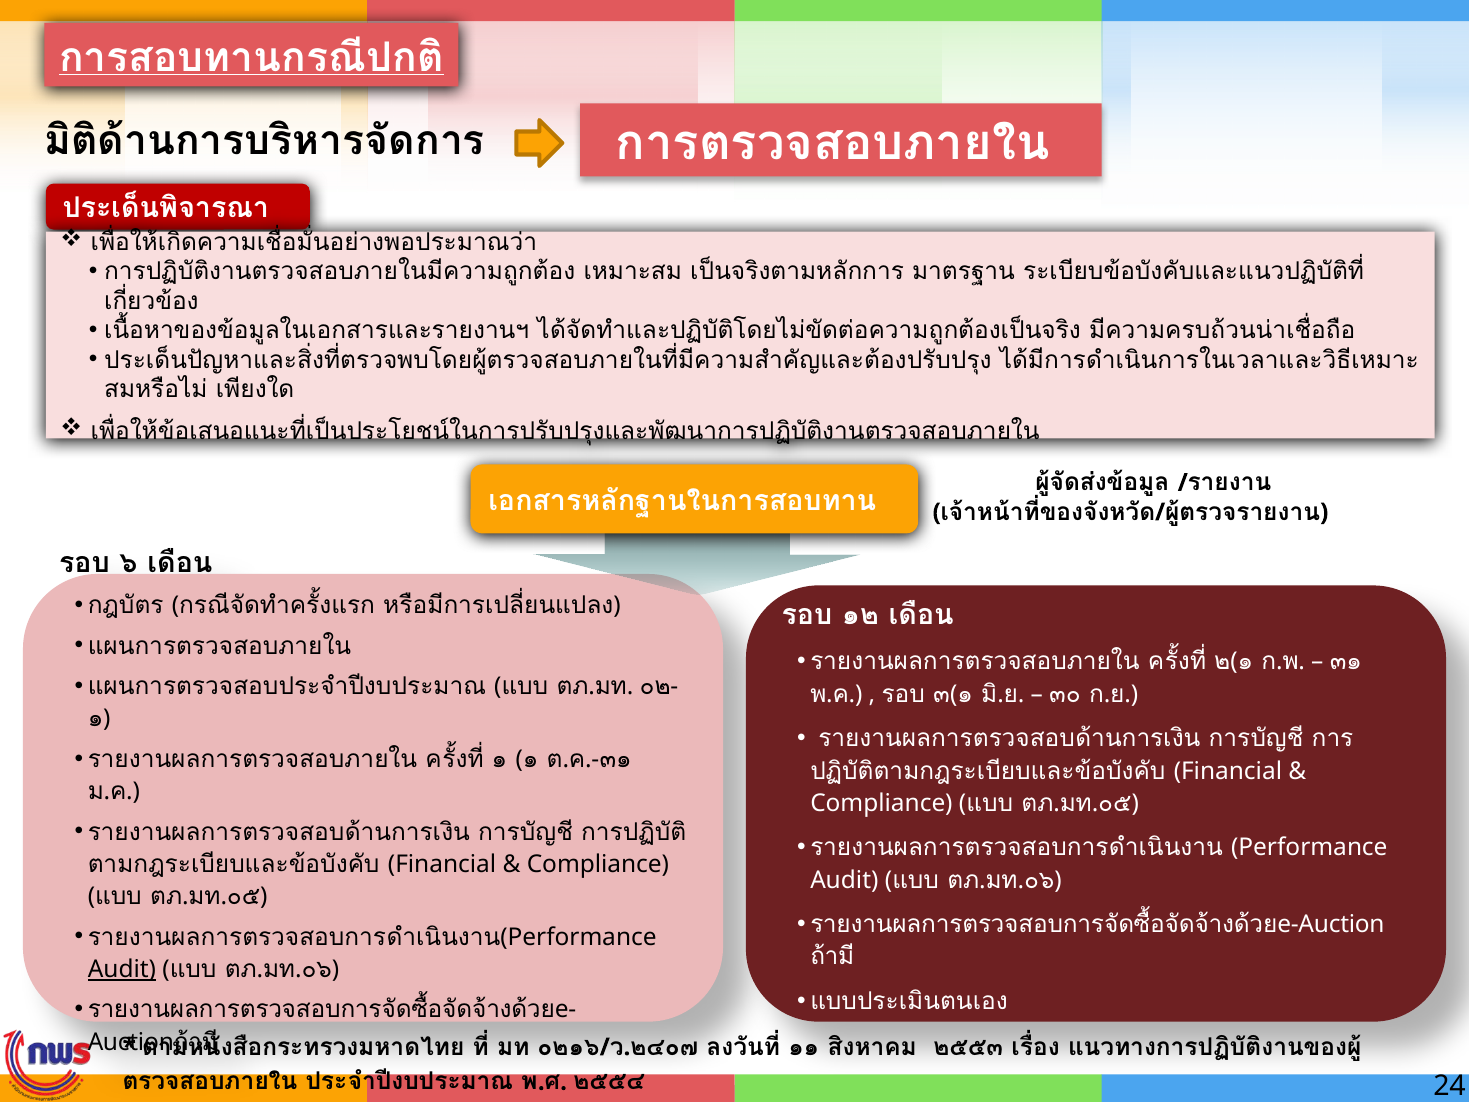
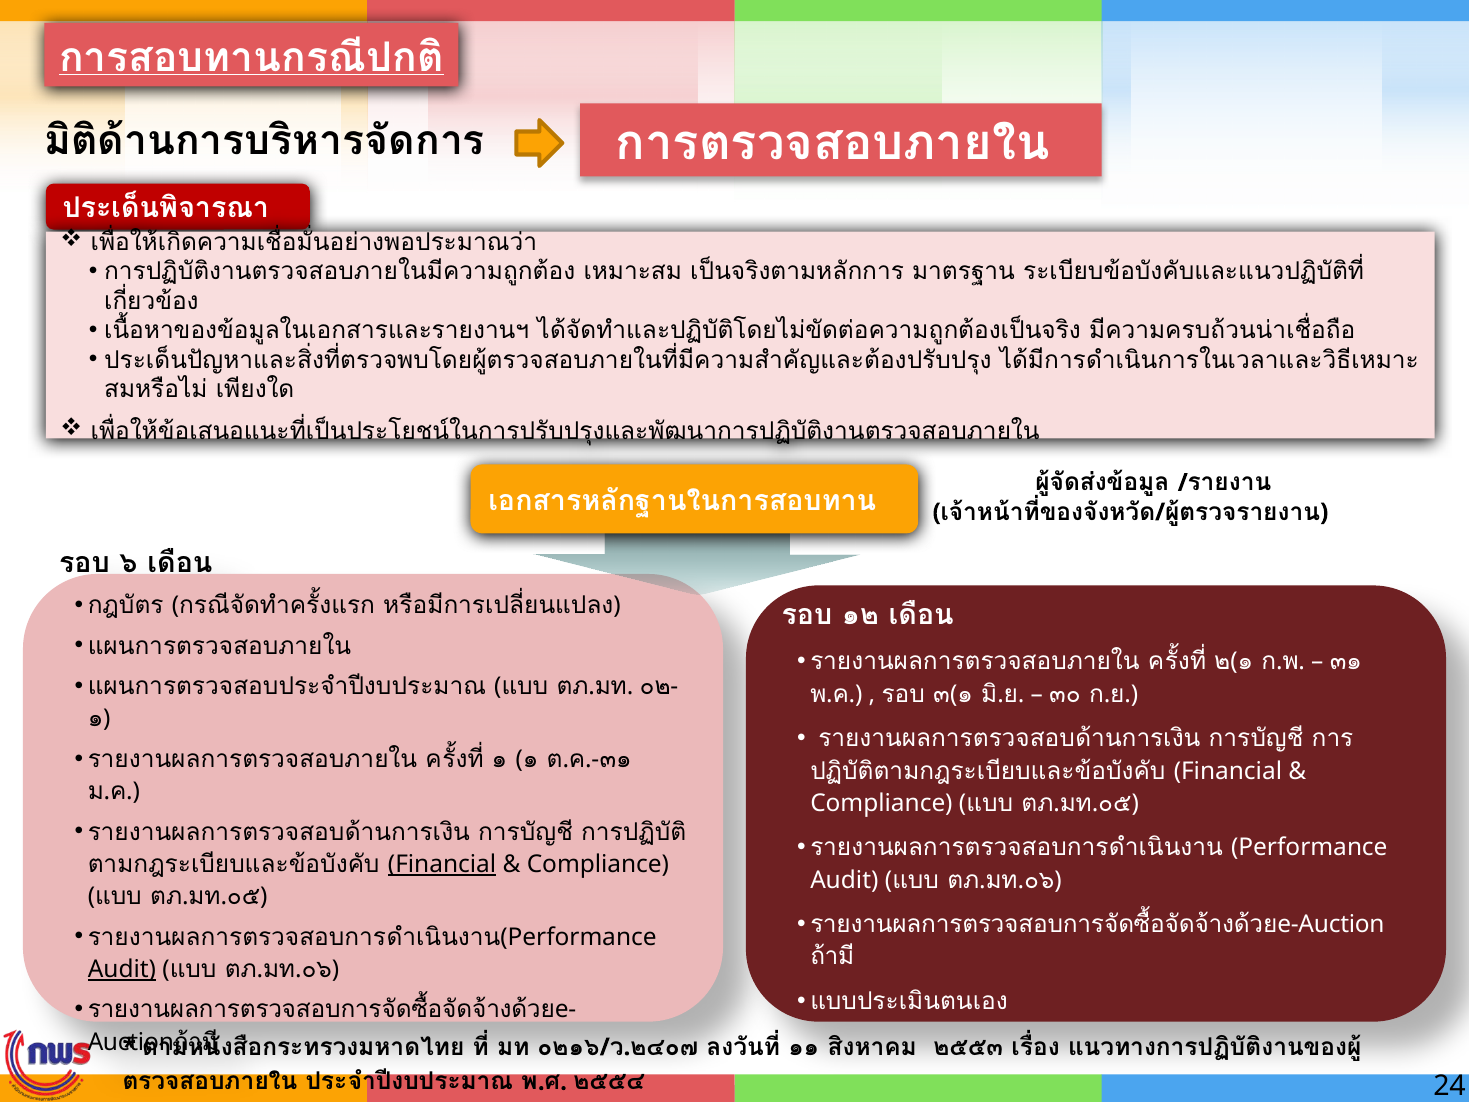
Financial underline: none -> present (442, 864)
